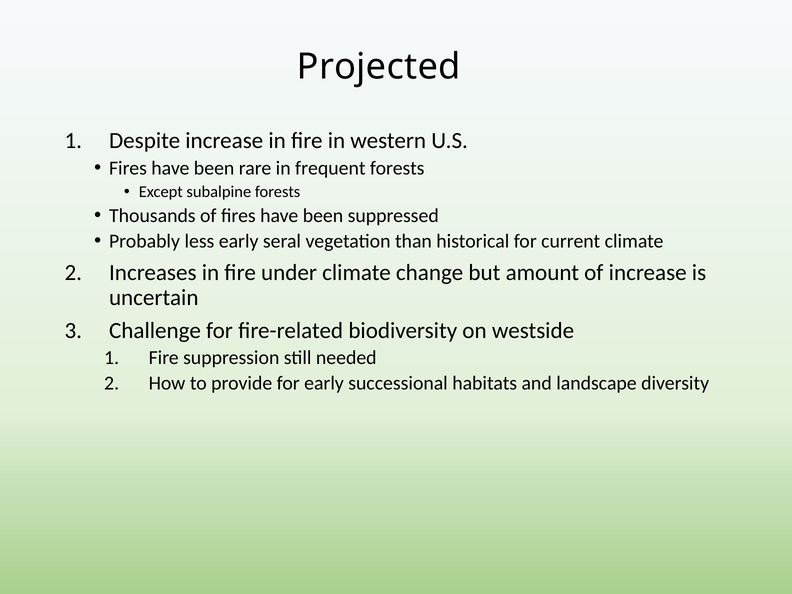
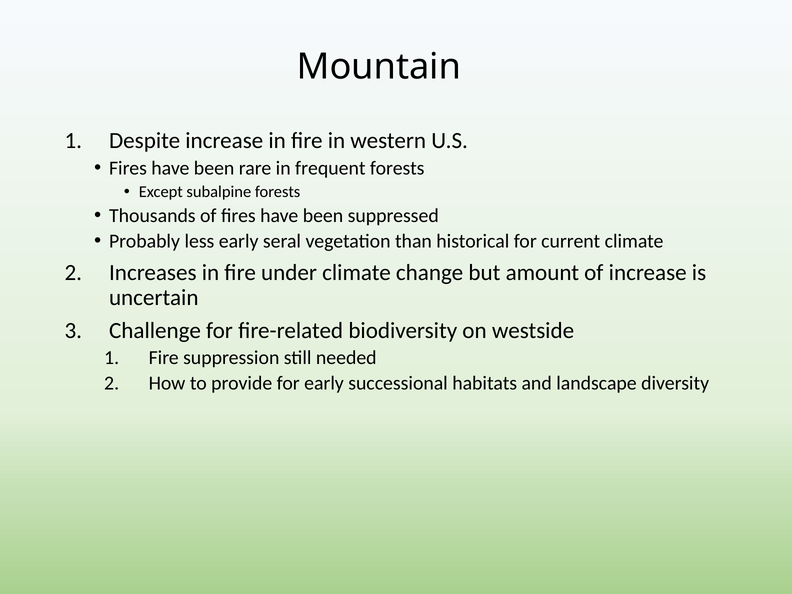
Projected: Projected -> Mountain (379, 67)
